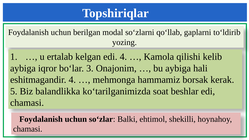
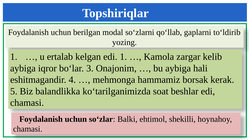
edi 4: 4 -> 1 (123, 57)
qilishi: qilishi -> zargar (188, 57)
